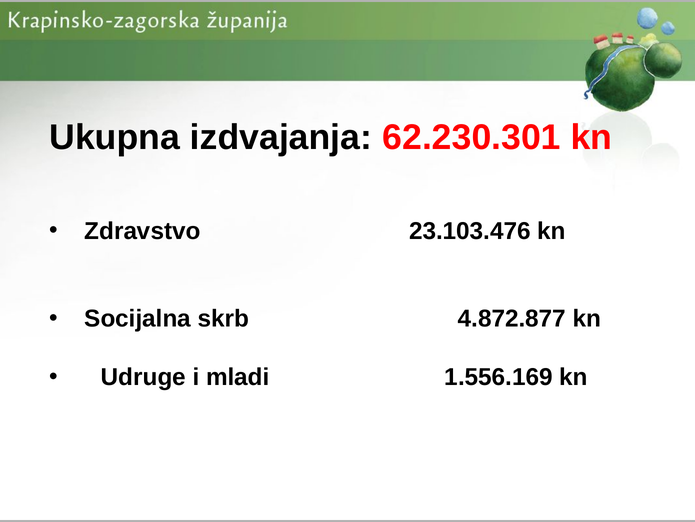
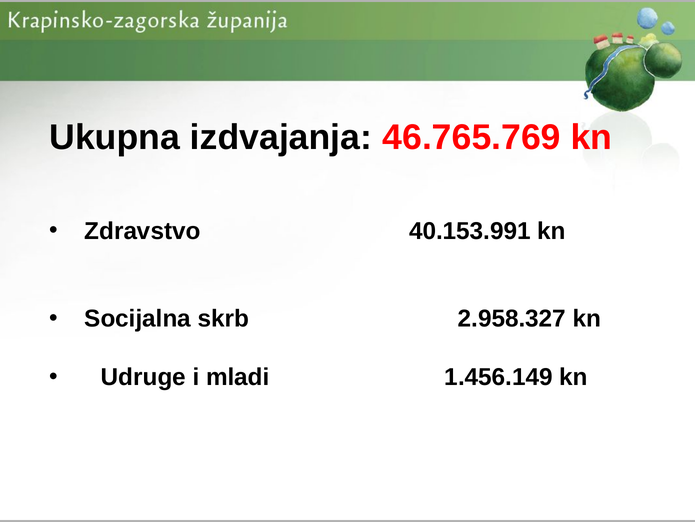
62.230.301: 62.230.301 -> 46.765.769 (472, 137)
23.103.476: 23.103.476 -> 40.153.991 (470, 231)
4.872.877: 4.872.877 -> 2.958.327 (512, 319)
1.556.169: 1.556.169 -> 1.456.149 (499, 377)
